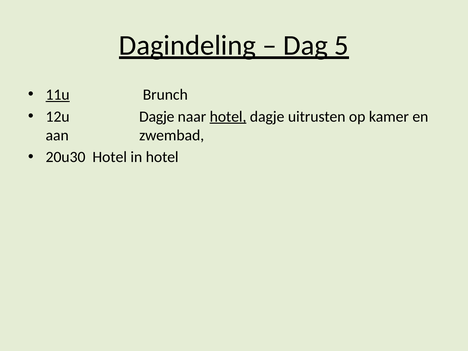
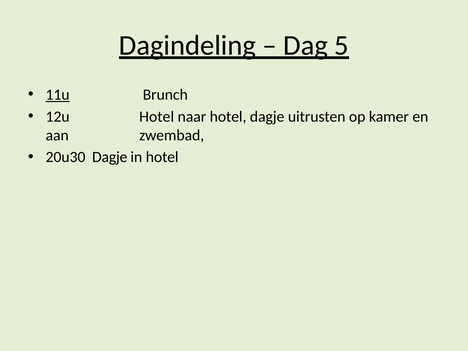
12u Dagje: Dagje -> Hotel (157, 117)
hotel underline: present -> none (228, 117)
20u30 Hotel: Hotel -> Dagje (110, 157)
